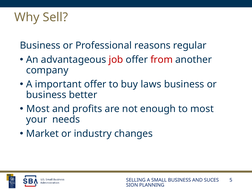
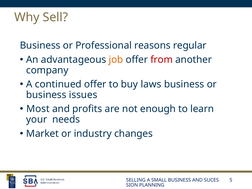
job colour: red -> orange (116, 60)
important: important -> continued (58, 84)
better: better -> issues (83, 95)
to most: most -> learn (202, 109)
